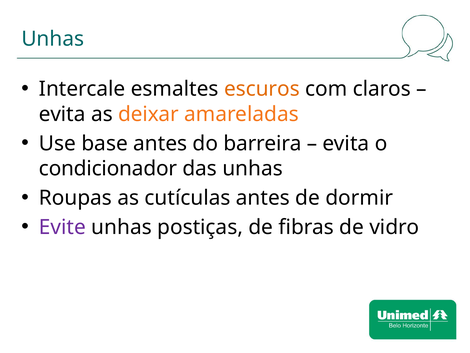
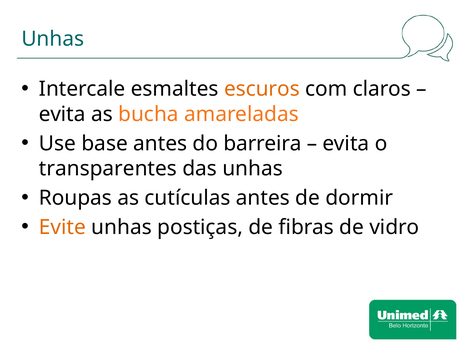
deixar: deixar -> bucha (148, 114)
condicionador: condicionador -> transparentes (108, 168)
Evite colour: purple -> orange (62, 227)
